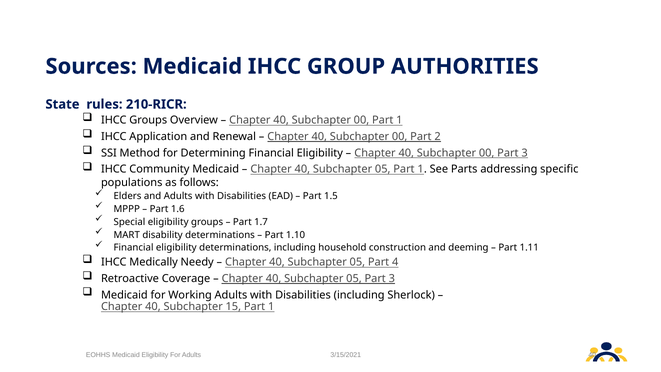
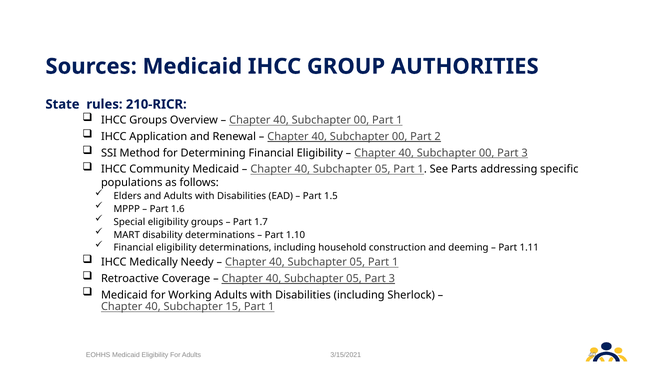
4: 4 -> 1 (395, 262)
